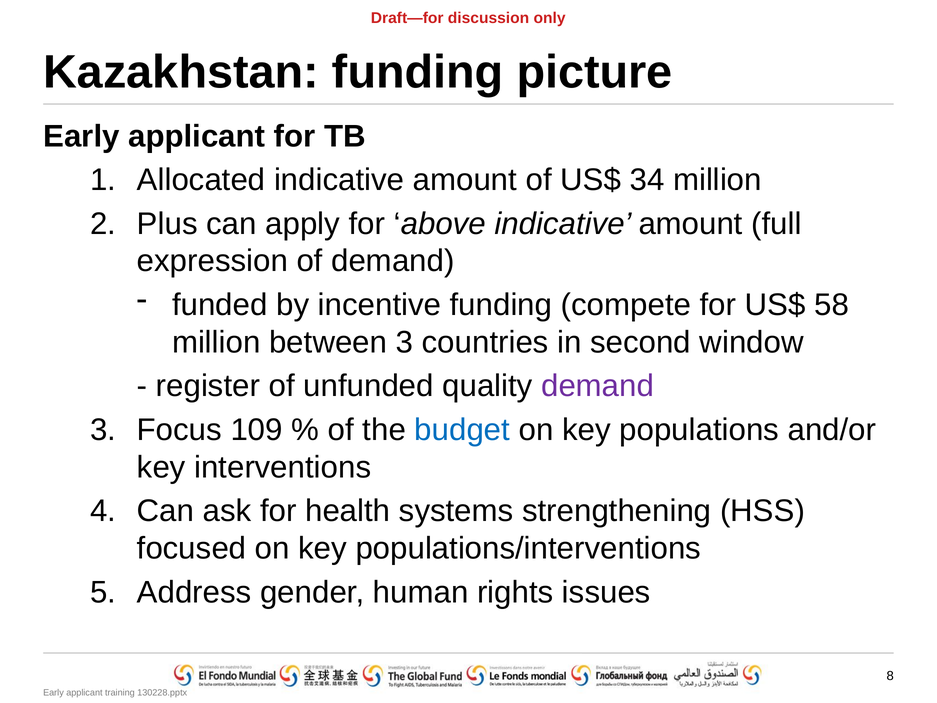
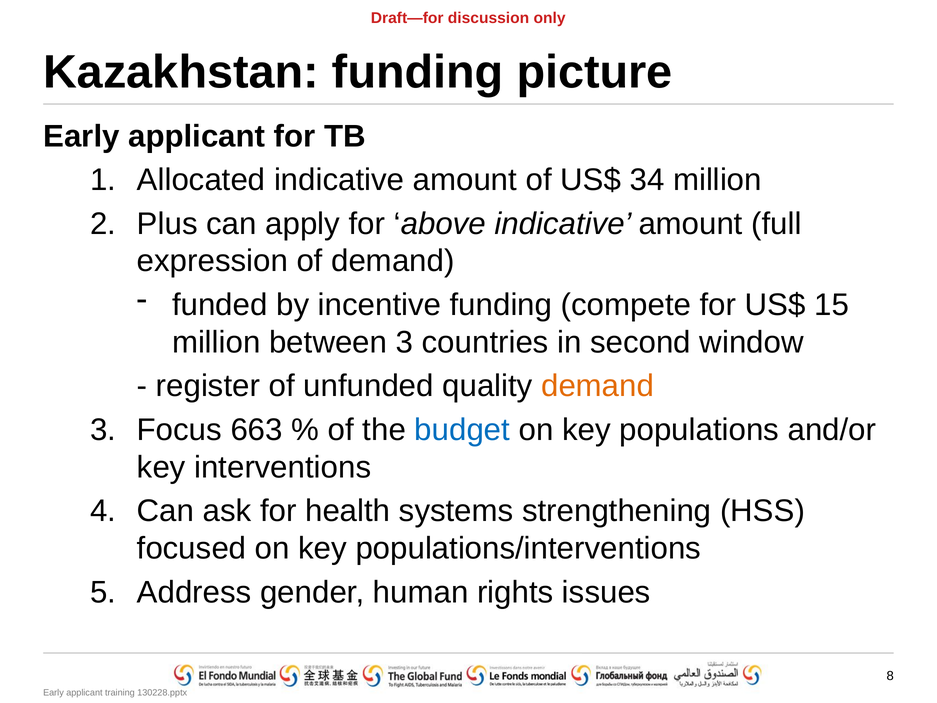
58: 58 -> 15 (832, 305)
demand colour: purple -> orange (598, 386)
109: 109 -> 663 (257, 430)
